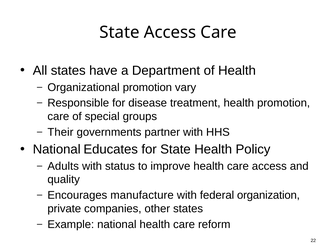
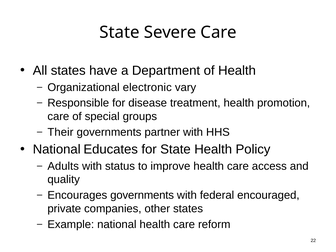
State Access: Access -> Severe (170, 32)
Organizational promotion: promotion -> electronic (147, 87)
Encourages manufacture: manufacture -> governments (142, 195)
organization: organization -> encouraged (268, 195)
